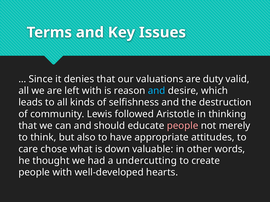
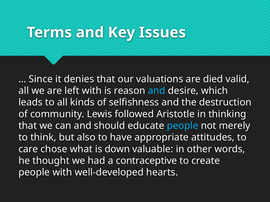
duty: duty -> died (213, 79)
people colour: pink -> light blue (183, 126)
undercutting: undercutting -> contraceptive (146, 161)
